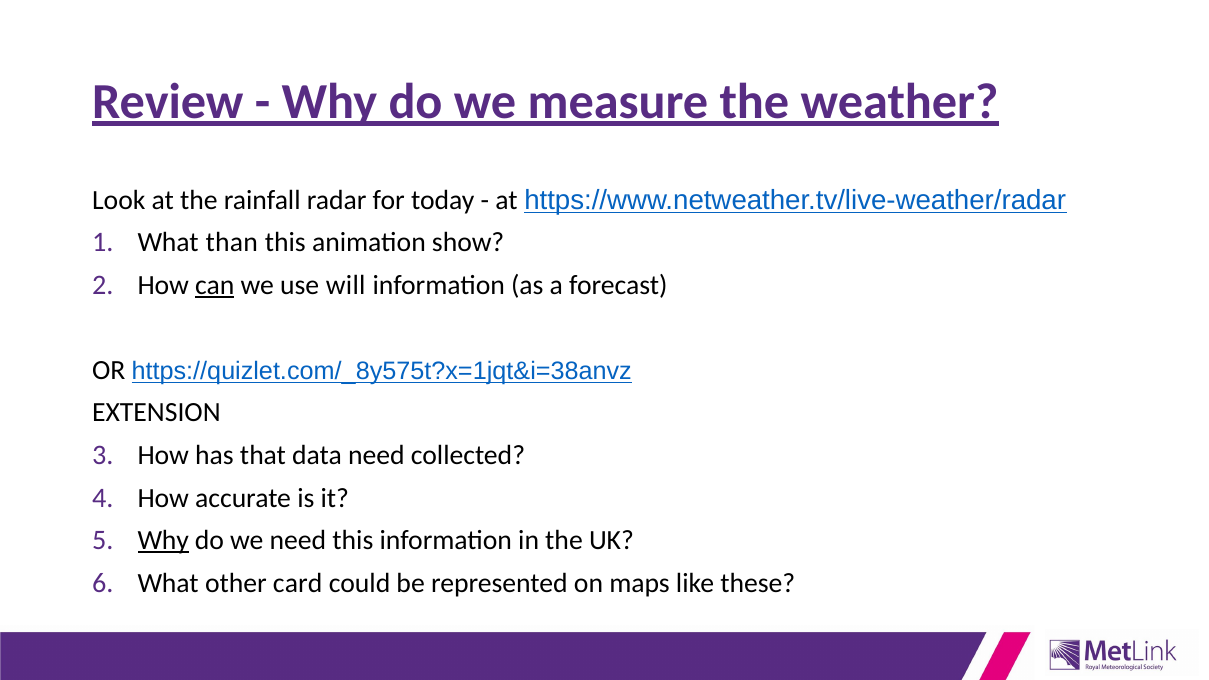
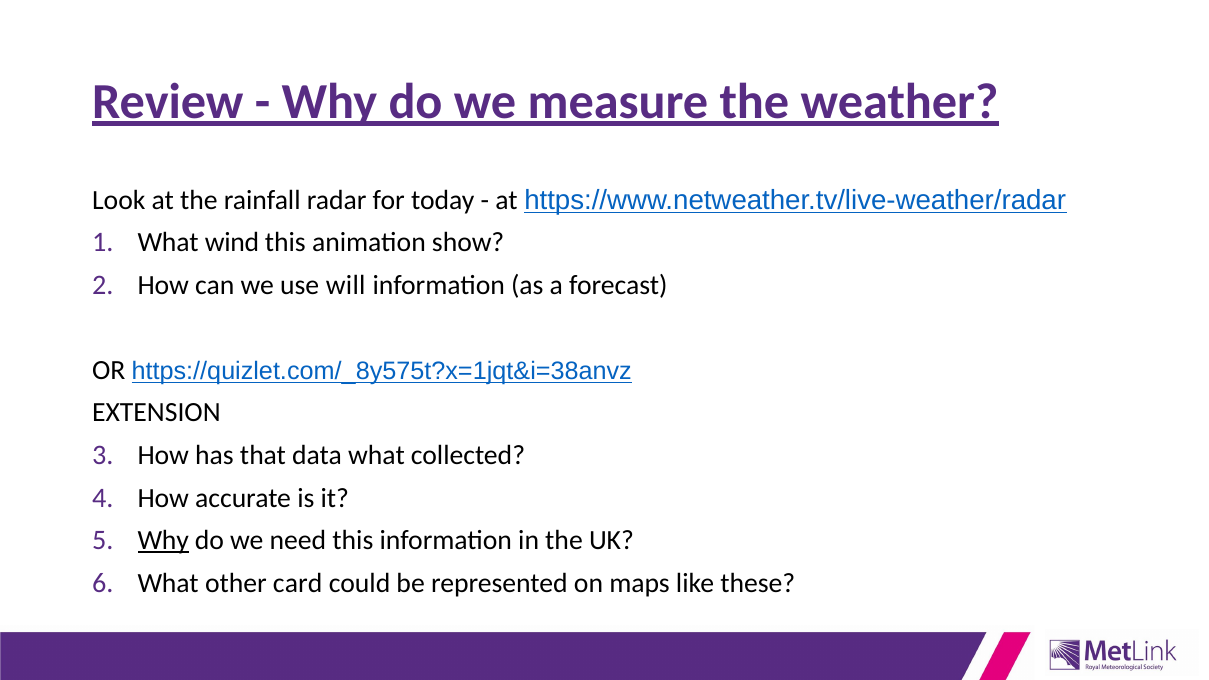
than: than -> wind (232, 243)
can underline: present -> none (215, 285)
data need: need -> what (376, 455)
